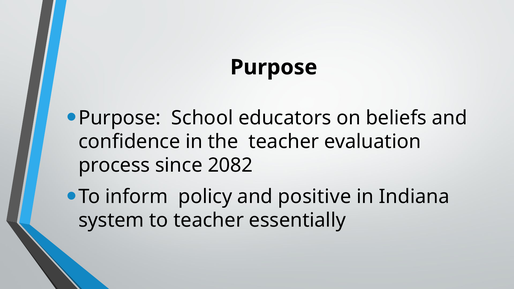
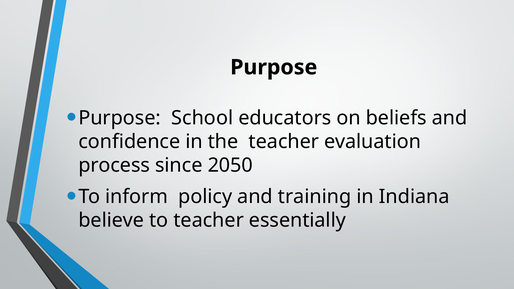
2082: 2082 -> 2050 (230, 166)
positive: positive -> training (315, 197)
system: system -> believe (111, 221)
